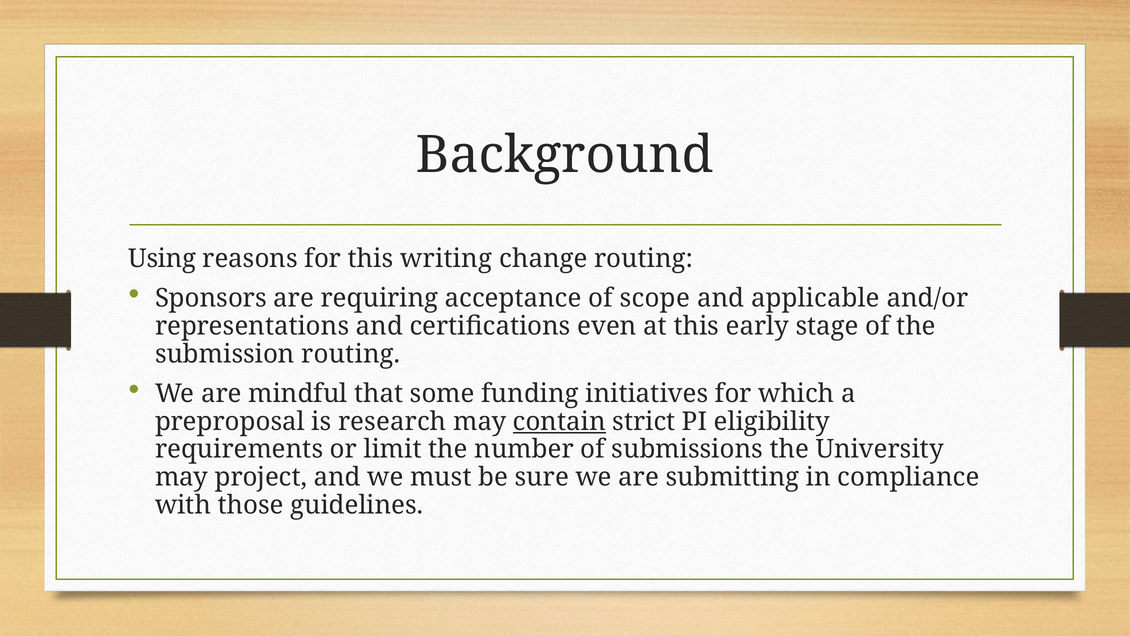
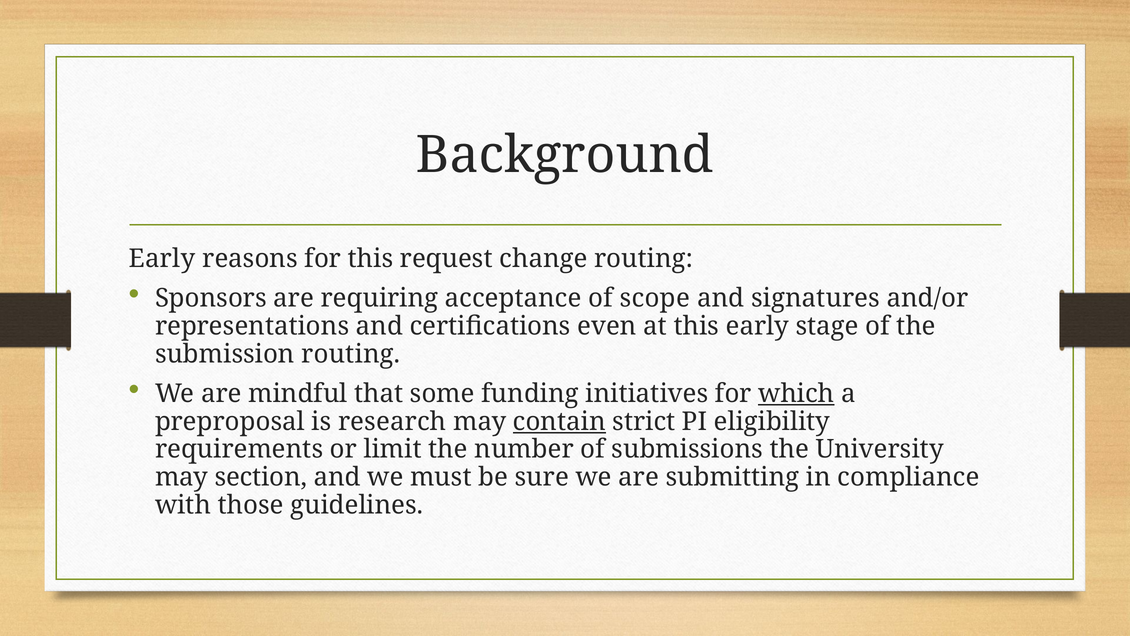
Using: Using -> Early (162, 259)
writing: writing -> request (446, 259)
applicable: applicable -> signatures (815, 298)
which underline: none -> present (796, 393)
project: project -> section (261, 477)
